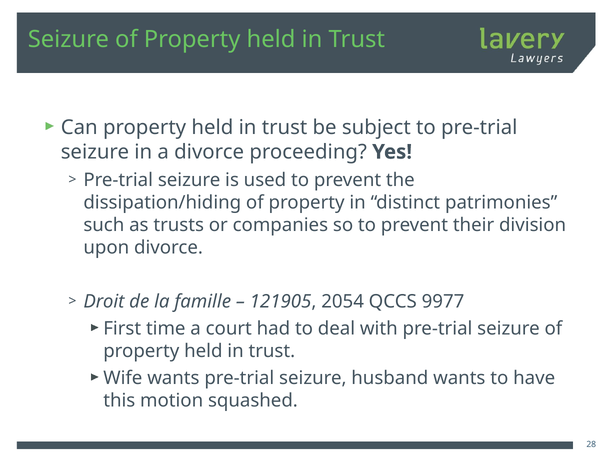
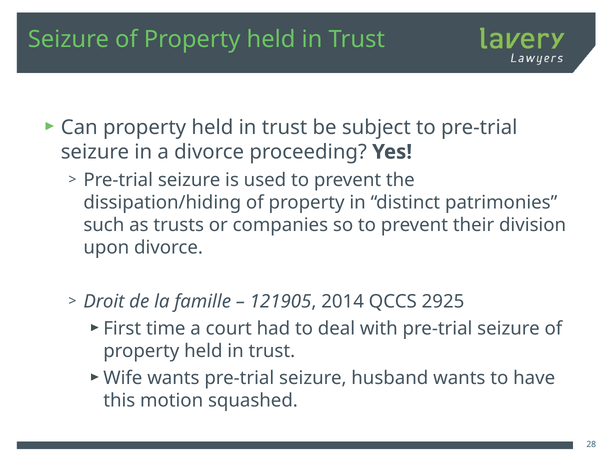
2054: 2054 -> 2014 (343, 302)
9977: 9977 -> 2925 (443, 302)
